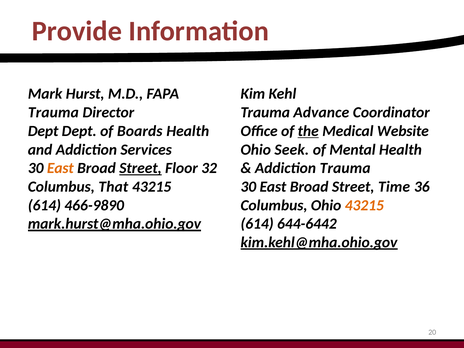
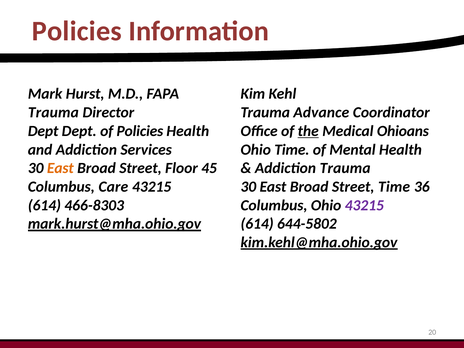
Provide: Provide -> Policies (77, 31)
of Boards: Boards -> Policies (140, 131)
Website: Website -> Ohioans (403, 131)
Ohio Seek: Seek -> Time (292, 150)
Street underline: present -> none (140, 168)
32: 32 -> 45 (209, 168)
That: That -> Care (113, 187)
466-9890: 466-9890 -> 466-8303 (94, 205)
43215 colour: orange -> purple (364, 205)
644-6442: 644-6442 -> 644-5802 (307, 224)
